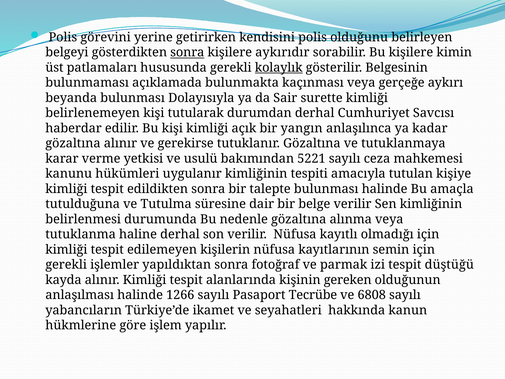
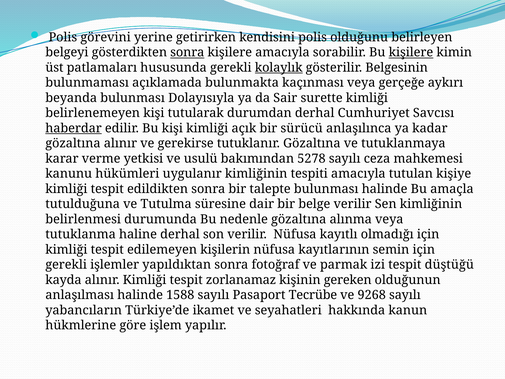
kişilere aykırıdır: aykırıdır -> amacıyla (282, 52)
kişilere underline: none -> present (411, 52)
haberdar underline: none -> present (74, 128)
yangın: yangın -> sürücü (302, 128)
5221: 5221 -> 5278 (311, 158)
alanlarında: alanlarında -> zorlanamaz (241, 280)
1266: 1266 -> 1588 (180, 295)
6808: 6808 -> 9268 (372, 295)
